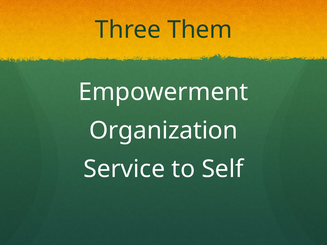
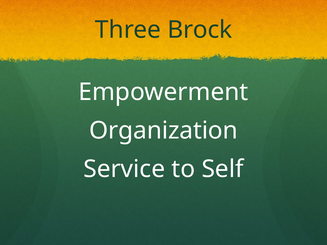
Them: Them -> Brock (200, 30)
